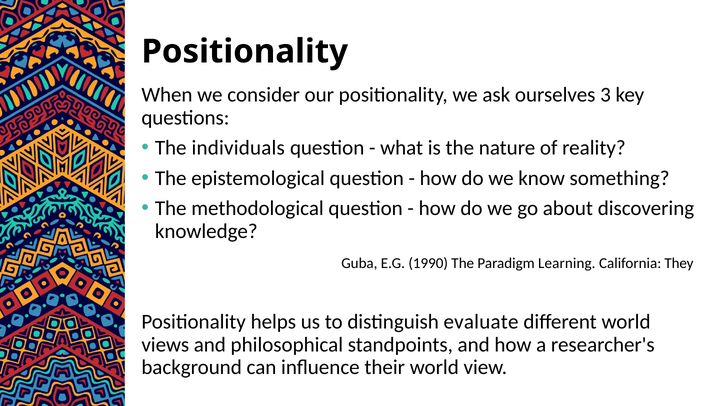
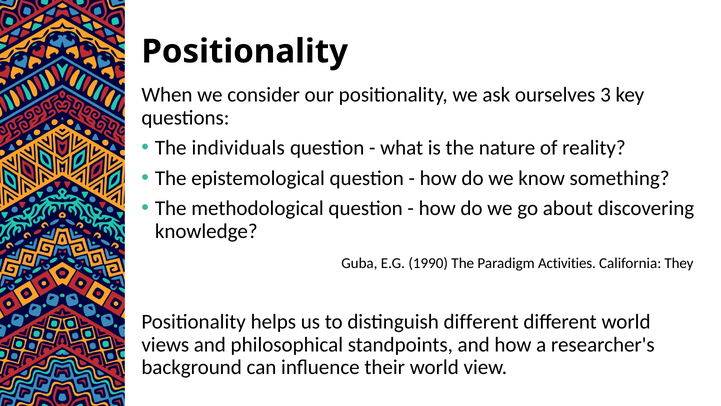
Learning: Learning -> Activities (567, 263)
distinguish evaluate: evaluate -> different (481, 322)
